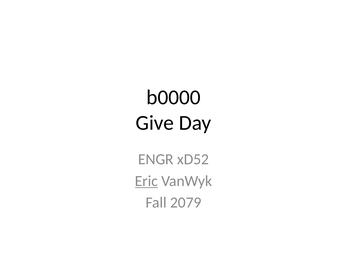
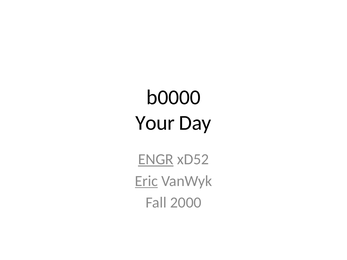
Give: Give -> Your (155, 123)
ENGR underline: none -> present (156, 160)
2079: 2079 -> 2000 (186, 203)
